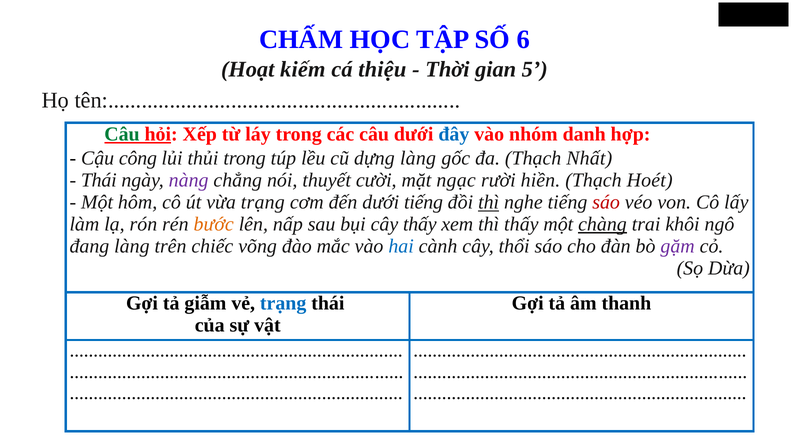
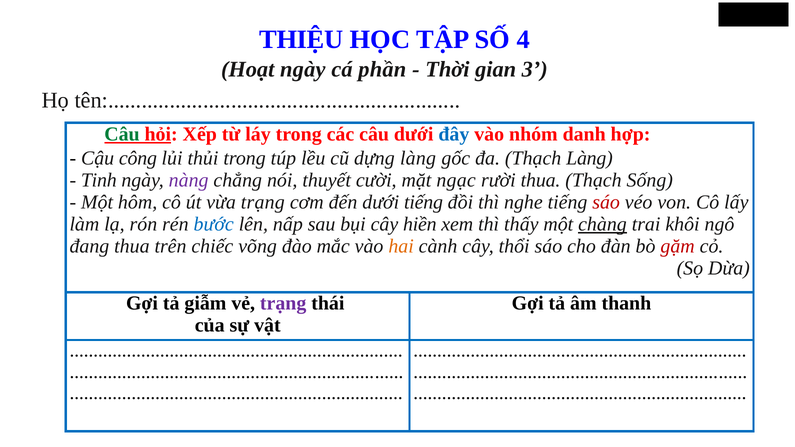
CHẤM: CHẤM -> THIỆU (301, 40)
6: 6 -> 4 (523, 40)
Hoạt kiếm: kiếm -> ngày (303, 69)
thiệu: thiệu -> phần (382, 69)
5: 5 -> 3 (535, 69)
Thạch Nhất: Nhất -> Làng (589, 158)
Thái: Thái -> Tinh (99, 180)
rười hiền: hiền -> thua (541, 180)
Hoét: Hoét -> Sống (650, 180)
thì underline: present -> none (489, 202)
bước colour: orange -> blue (214, 224)
cây thấy: thấy -> hiền (420, 224)
đang làng: làng -> thua (132, 246)
hai colour: blue -> orange (401, 246)
gặm colour: purple -> red (678, 246)
trạng colour: blue -> purple (283, 303)
